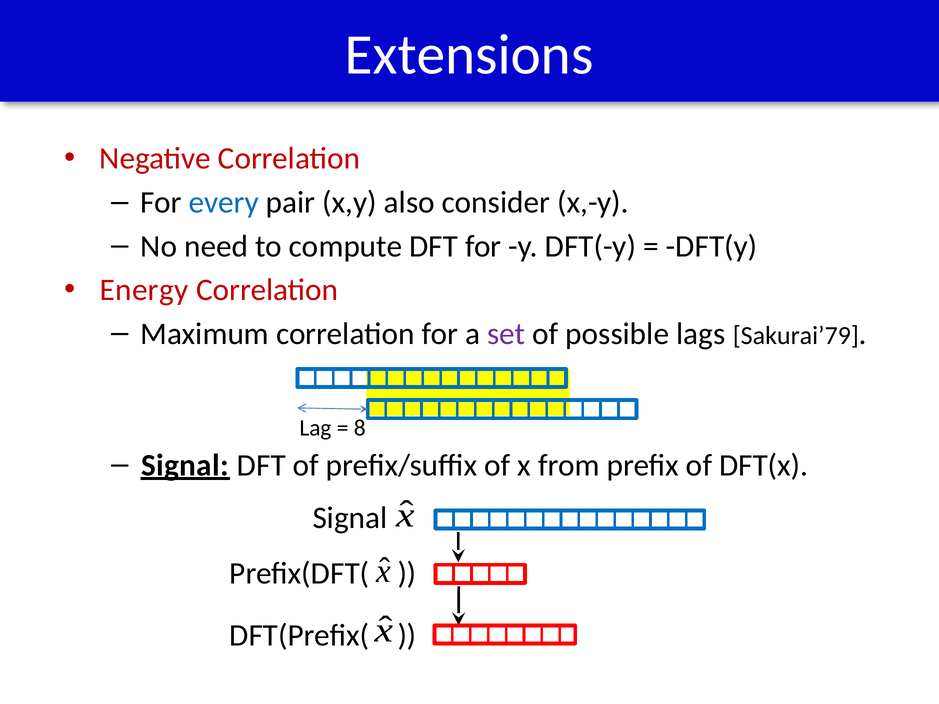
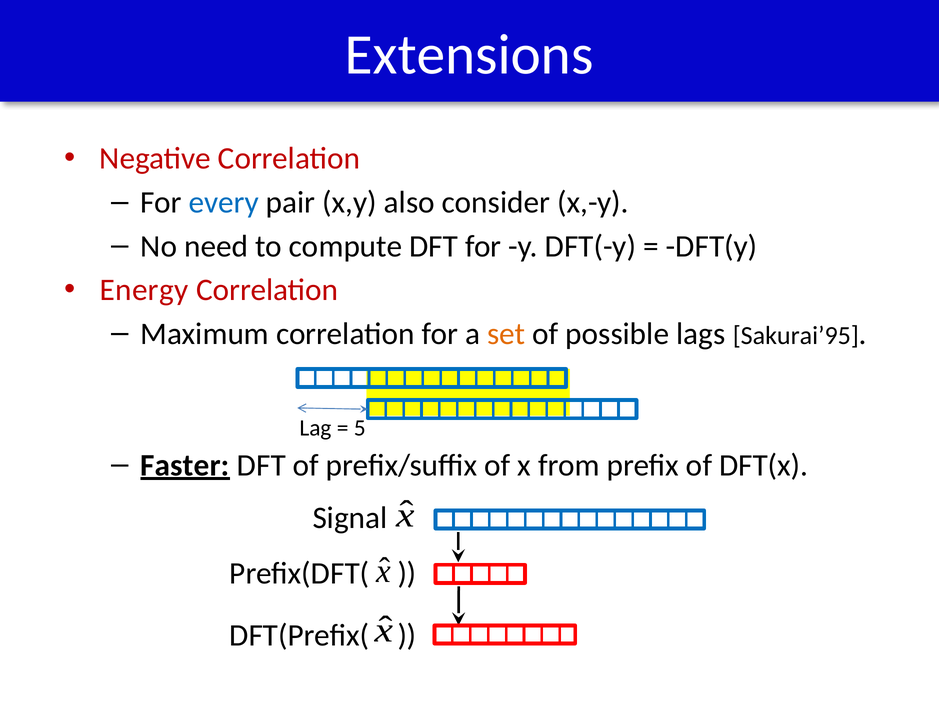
set colour: purple -> orange (506, 334)
Sakurai’79: Sakurai’79 -> Sakurai’95 (796, 336)
8: 8 -> 5 (360, 428)
Signal: Signal -> Faster (185, 465)
